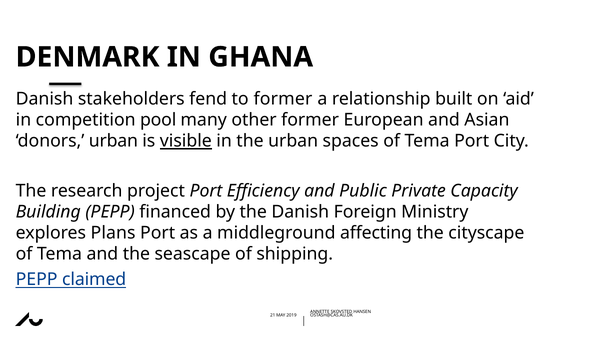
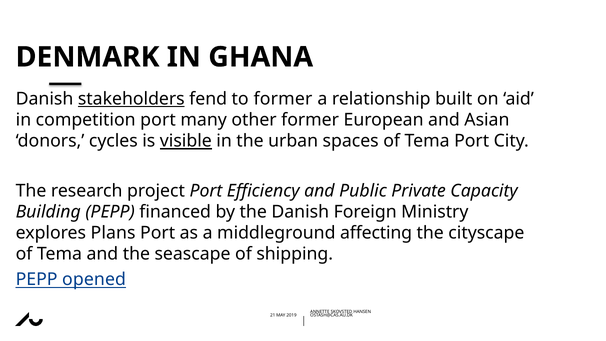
stakeholders underline: none -> present (131, 99)
competition pool: pool -> port (158, 120)
donors urban: urban -> cycles (113, 141)
claimed: claimed -> opened (94, 279)
